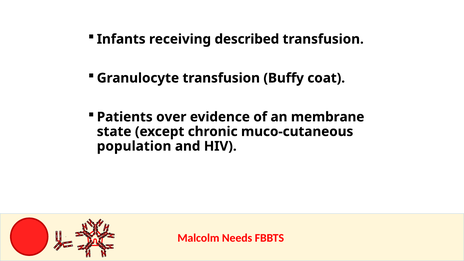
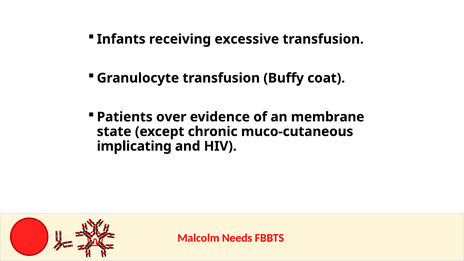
described: described -> excessive (247, 39)
population: population -> implicating (134, 146)
